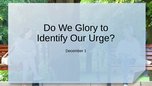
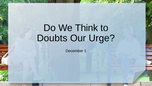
Glory: Glory -> Think (86, 28)
Identify: Identify -> Doubts (52, 38)
